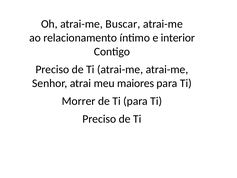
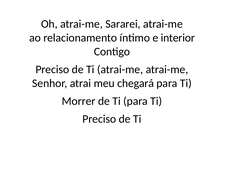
Buscar: Buscar -> Sararei (123, 24)
maiores: maiores -> chegará (136, 83)
